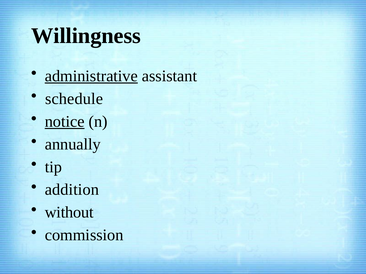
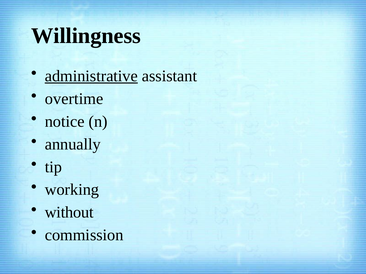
schedule: schedule -> overtime (74, 99)
notice underline: present -> none (65, 122)
addition: addition -> working (72, 190)
